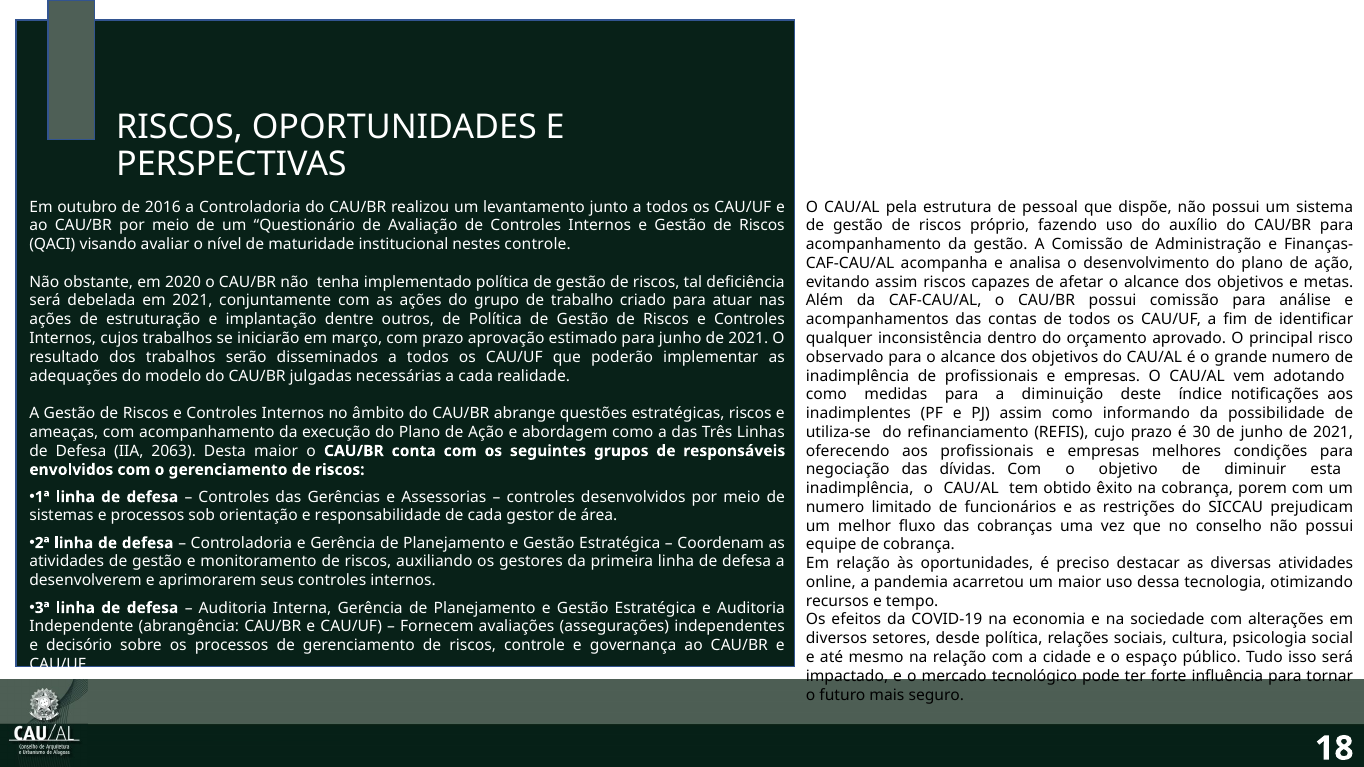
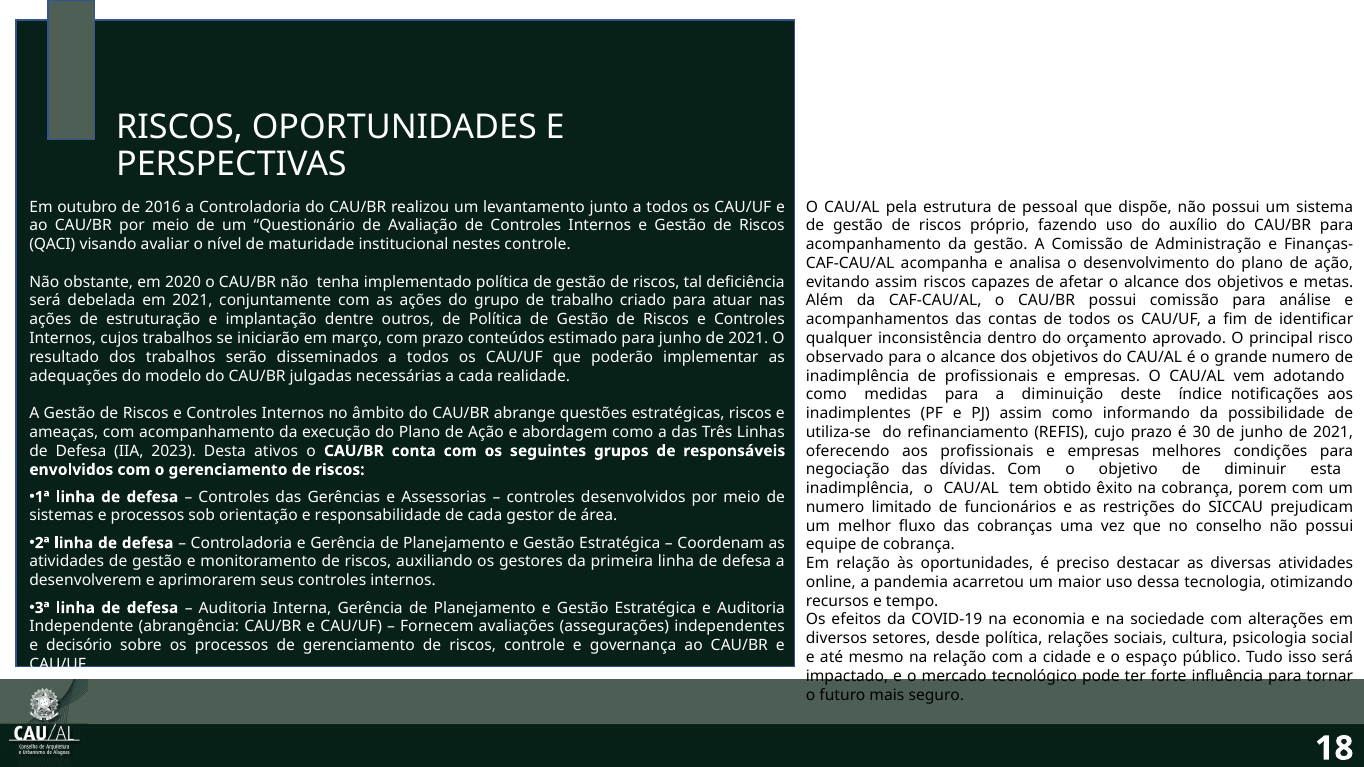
aprovação: aprovação -> conteúdos (506, 338)
2063: 2063 -> 2023 (174, 451)
Desta maior: maior -> ativos (276, 451)
